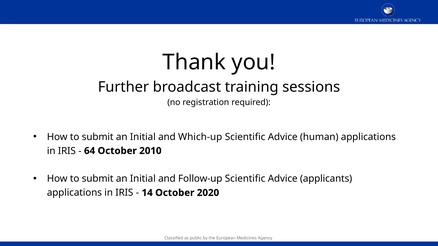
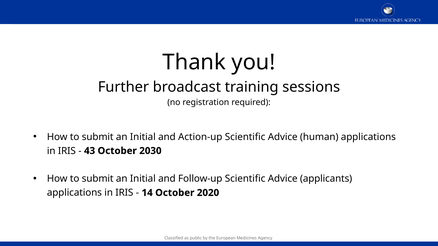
Which-up: Which-up -> Action-up (200, 137)
64: 64 -> 43 (90, 151)
2010: 2010 -> 2030 (150, 151)
